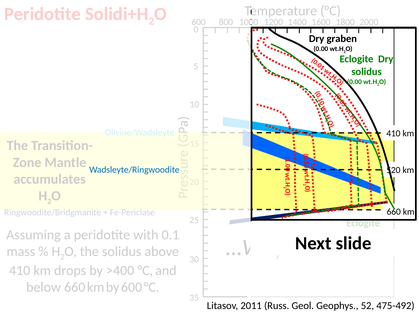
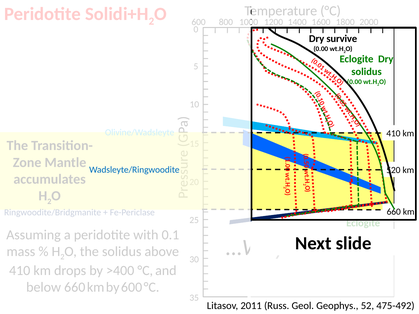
graben: graben -> survive (342, 39)
